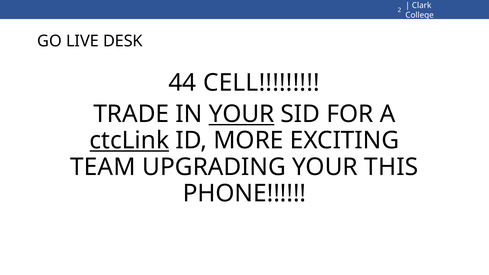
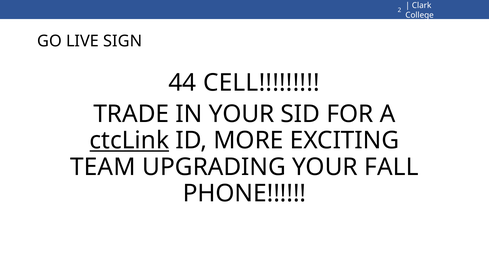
DESK: DESK -> SIGN (123, 41)
YOUR underline: present -> none (242, 114)
THIS: THIS -> FALL (391, 167)
